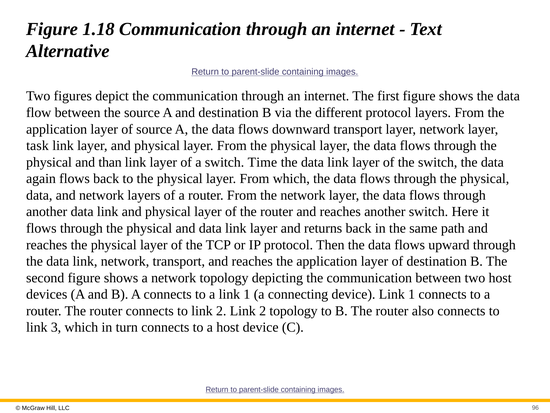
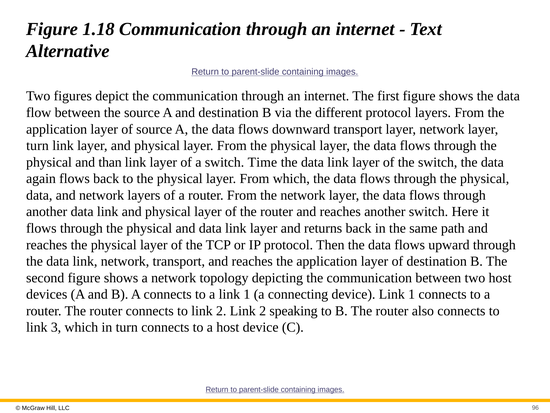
task: task -> turn (37, 146)
2 topology: topology -> speaking (294, 311)
